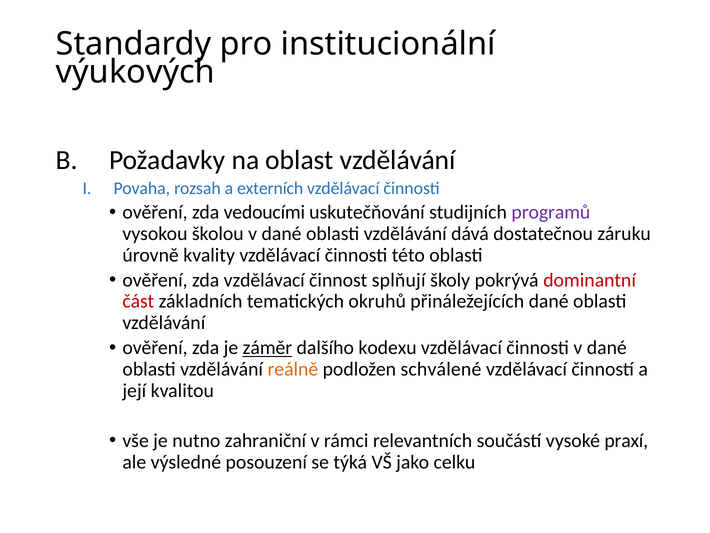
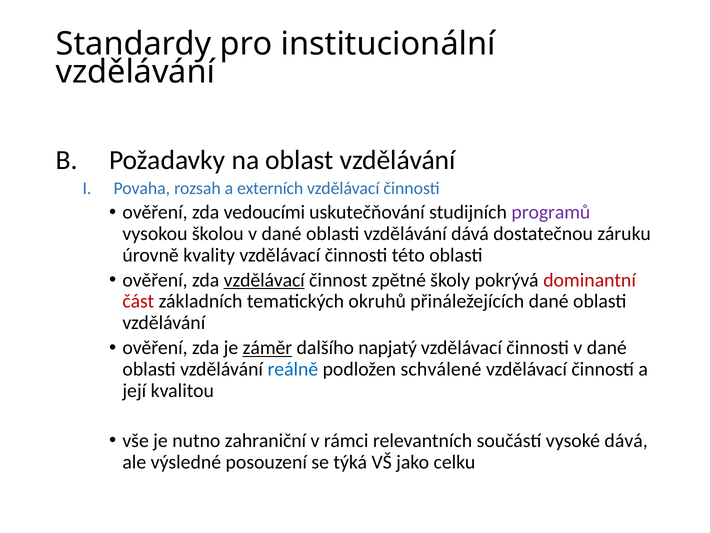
výukových: výukových -> vzdělávání (135, 72)
vzdělávací underline: none -> present (264, 280)
splňují: splňují -> zpětné (399, 280)
kodexu: kodexu -> napjatý (388, 348)
reálně colour: orange -> blue (293, 369)
vysoké praxí: praxí -> dává (626, 440)
